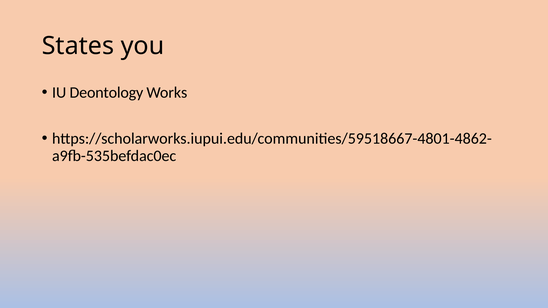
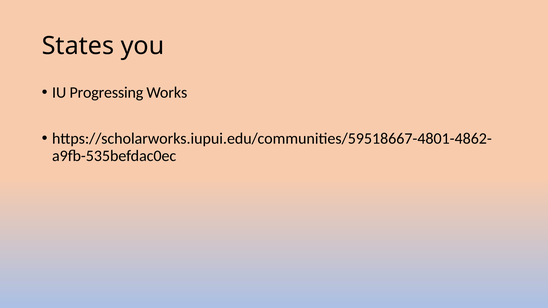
Deontology: Deontology -> Progressing (106, 93)
